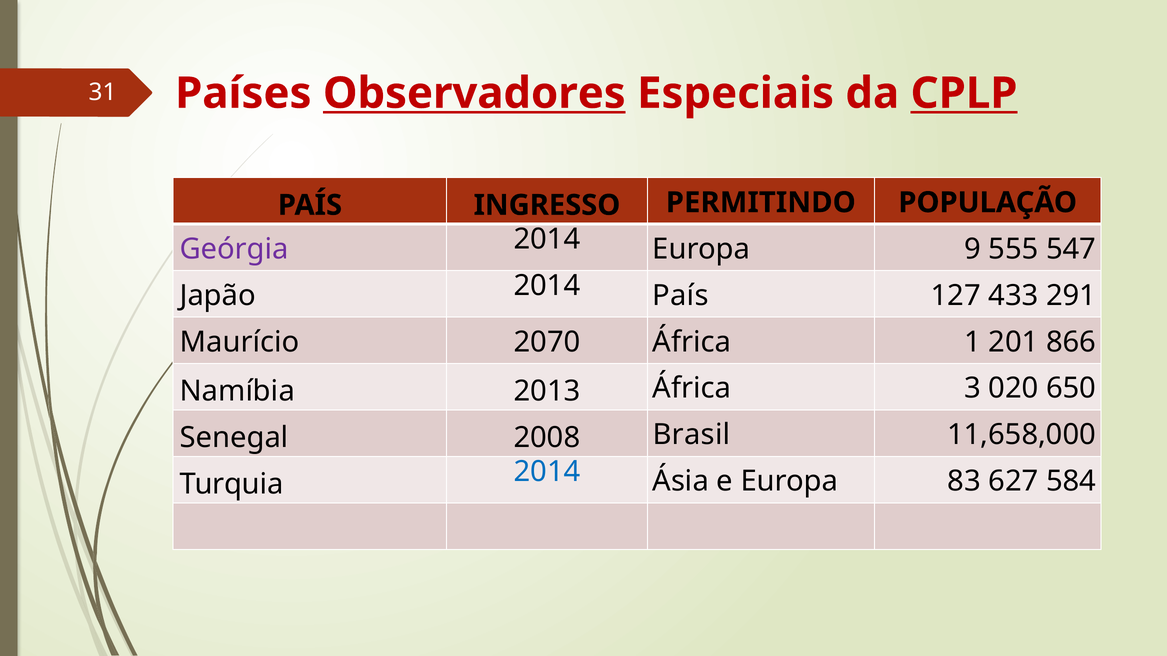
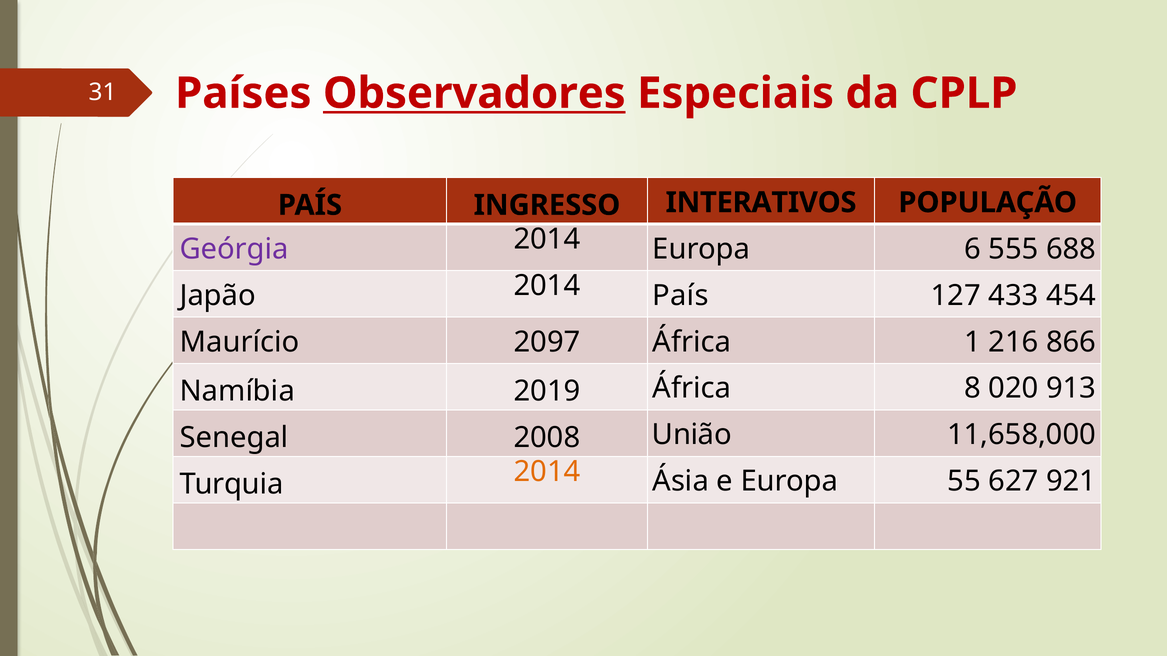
CPLP underline: present -> none (964, 93)
PERMITINDO: PERMITINDO -> INTERATIVOS (761, 203)
9: 9 -> 6 (973, 249)
547: 547 -> 688 (1071, 249)
291: 291 -> 454 (1071, 296)
2070: 2070 -> 2097 (547, 342)
201: 201 -> 216 (1014, 342)
2013: 2013 -> 2019 (547, 391)
3: 3 -> 8 (973, 389)
650: 650 -> 913 (1071, 389)
Brasil: Brasil -> União (692, 435)
2014 colour: blue -> orange (547, 472)
83: 83 -> 55 (964, 482)
584: 584 -> 921 (1071, 482)
